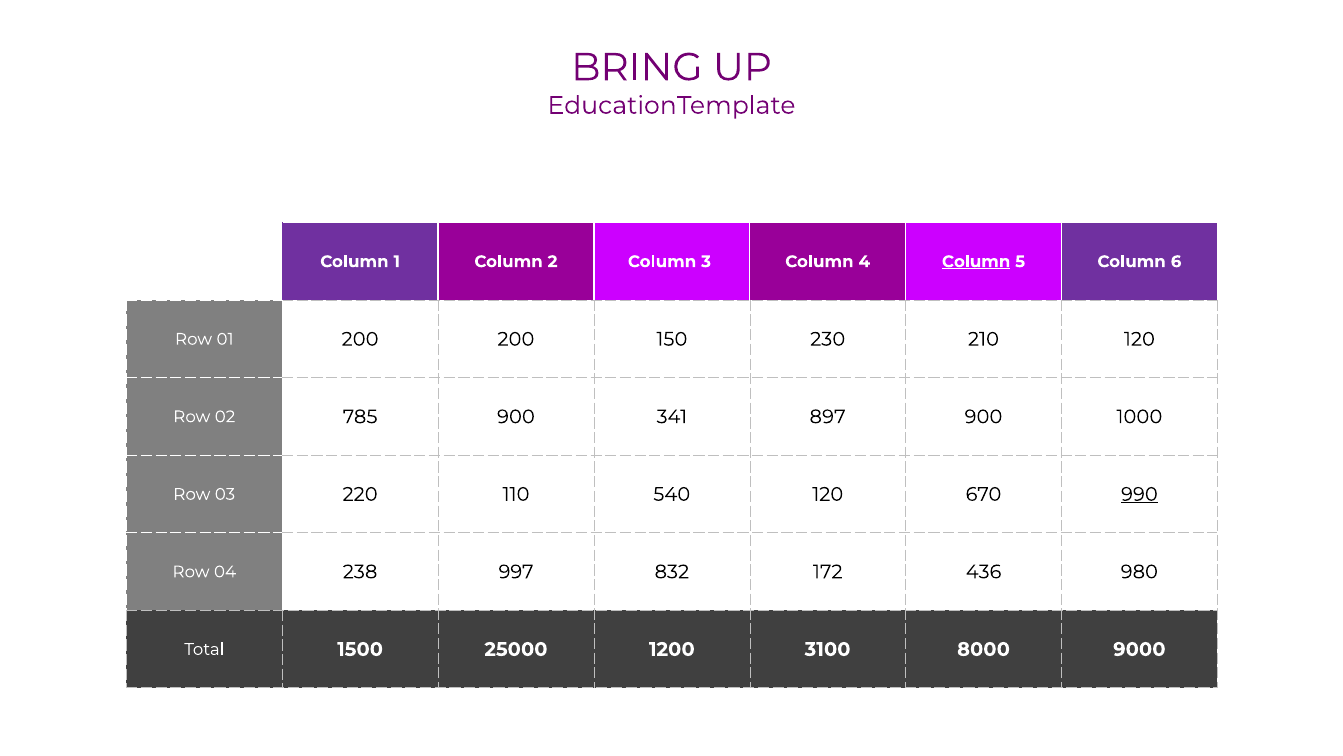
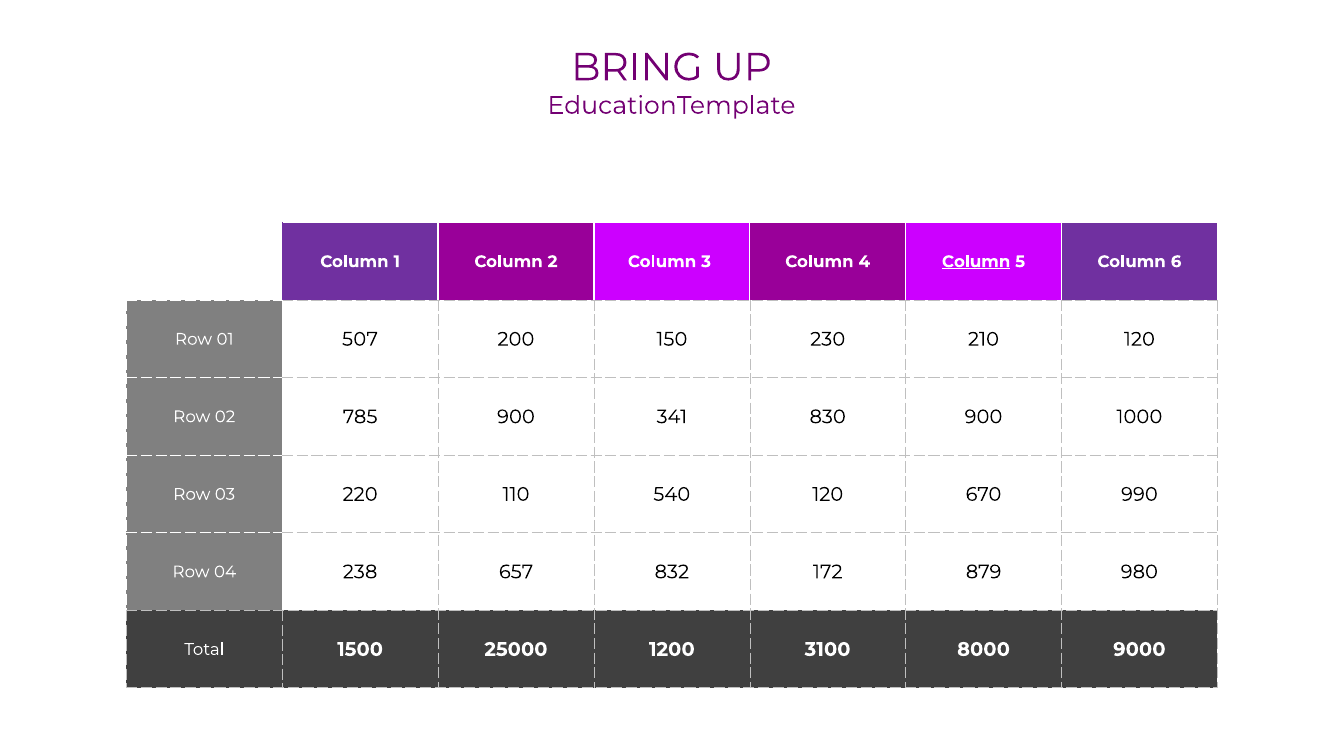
01 200: 200 -> 507 (360, 339)
897: 897 -> 830 (828, 416)
990 underline: present -> none (1139, 494)
997: 997 -> 657 (516, 571)
436: 436 -> 879 (984, 571)
